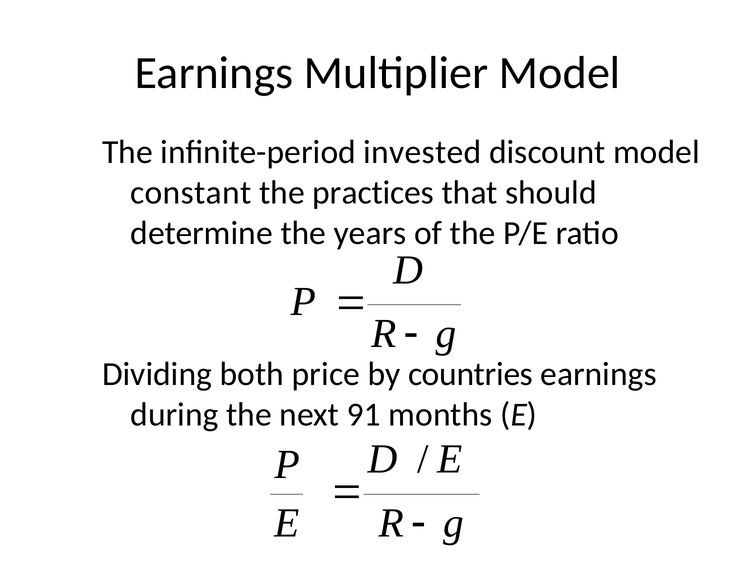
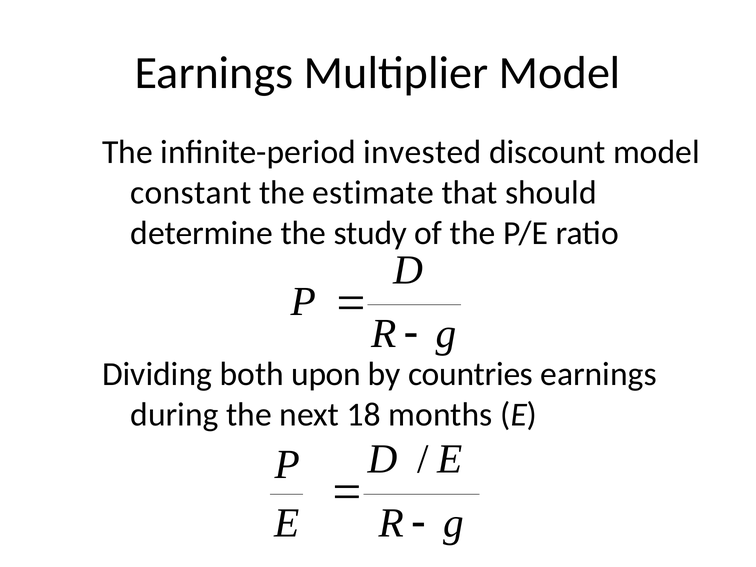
practices: practices -> estimate (373, 193)
years: years -> study (370, 233)
price: price -> upon (326, 374)
91: 91 -> 18 (364, 414)
